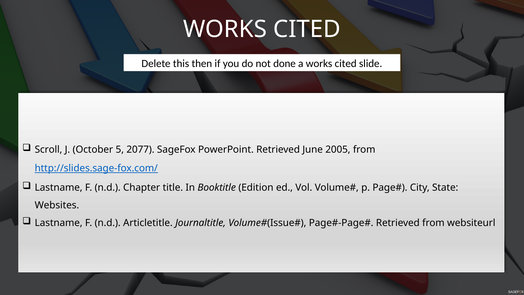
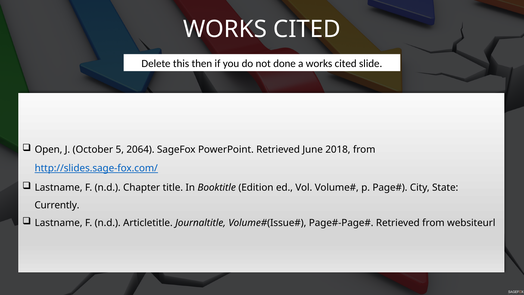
Scroll: Scroll -> Open (49, 150)
2077: 2077 -> 2064 (140, 150)
2005: 2005 -> 2018 (338, 150)
Websites: Websites -> Currently (57, 205)
